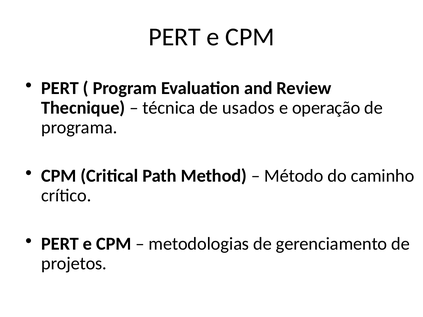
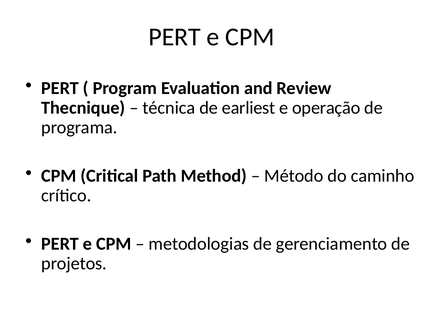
usados: usados -> earliest (249, 108)
